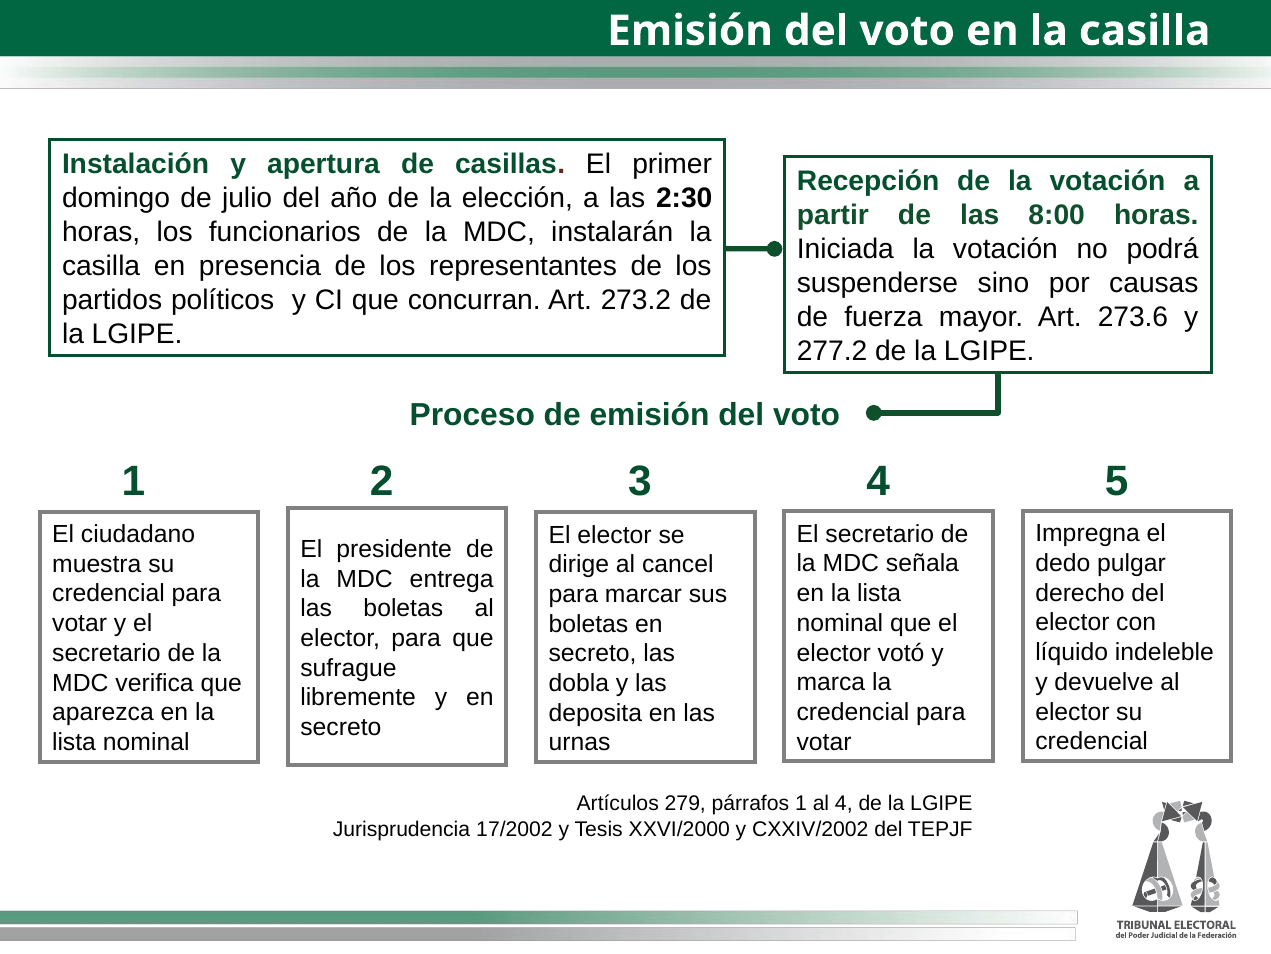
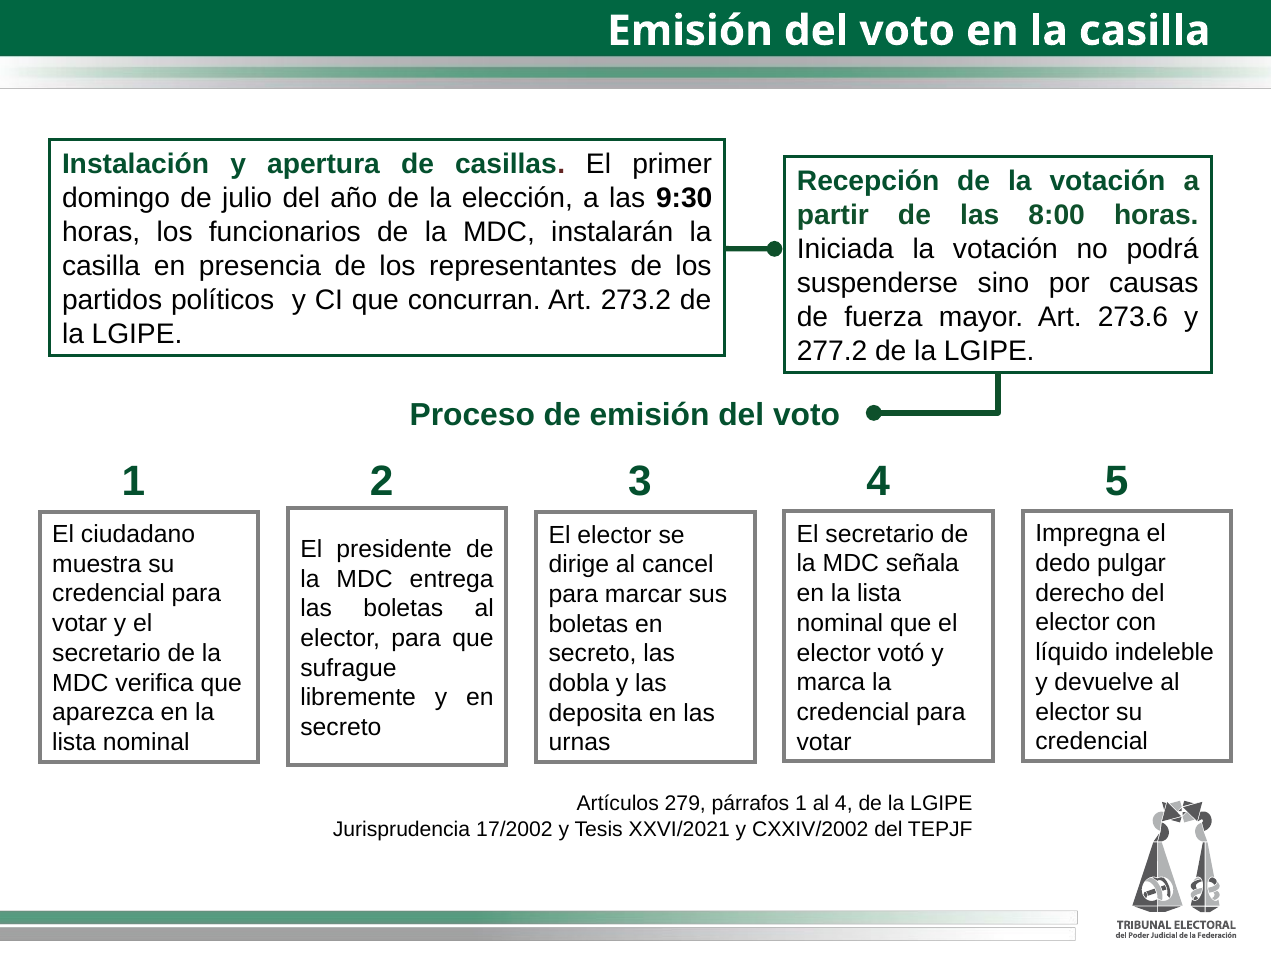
2:30: 2:30 -> 9:30 (684, 198)
XXVI/2000: XXVI/2000 -> XXVI/2021 (679, 829)
